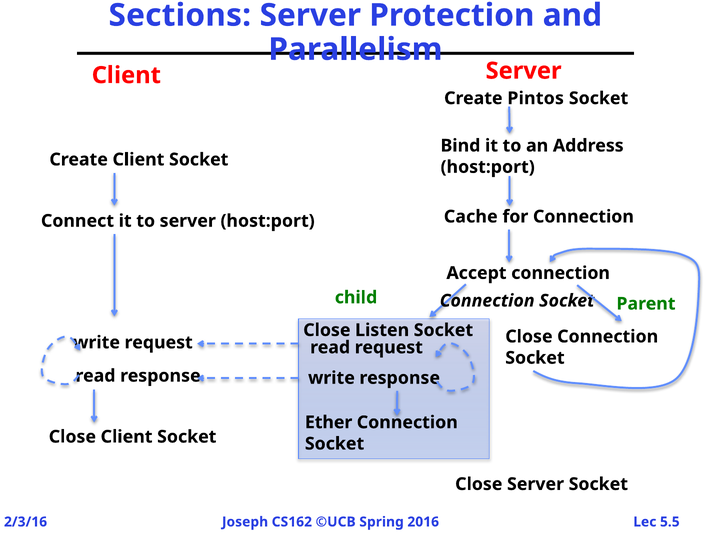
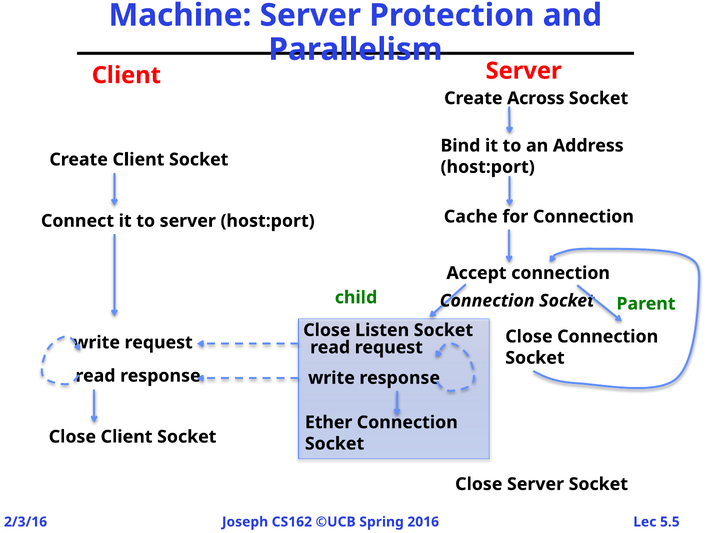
Sections: Sections -> Machine (180, 15)
Pintos: Pintos -> Across (536, 98)
